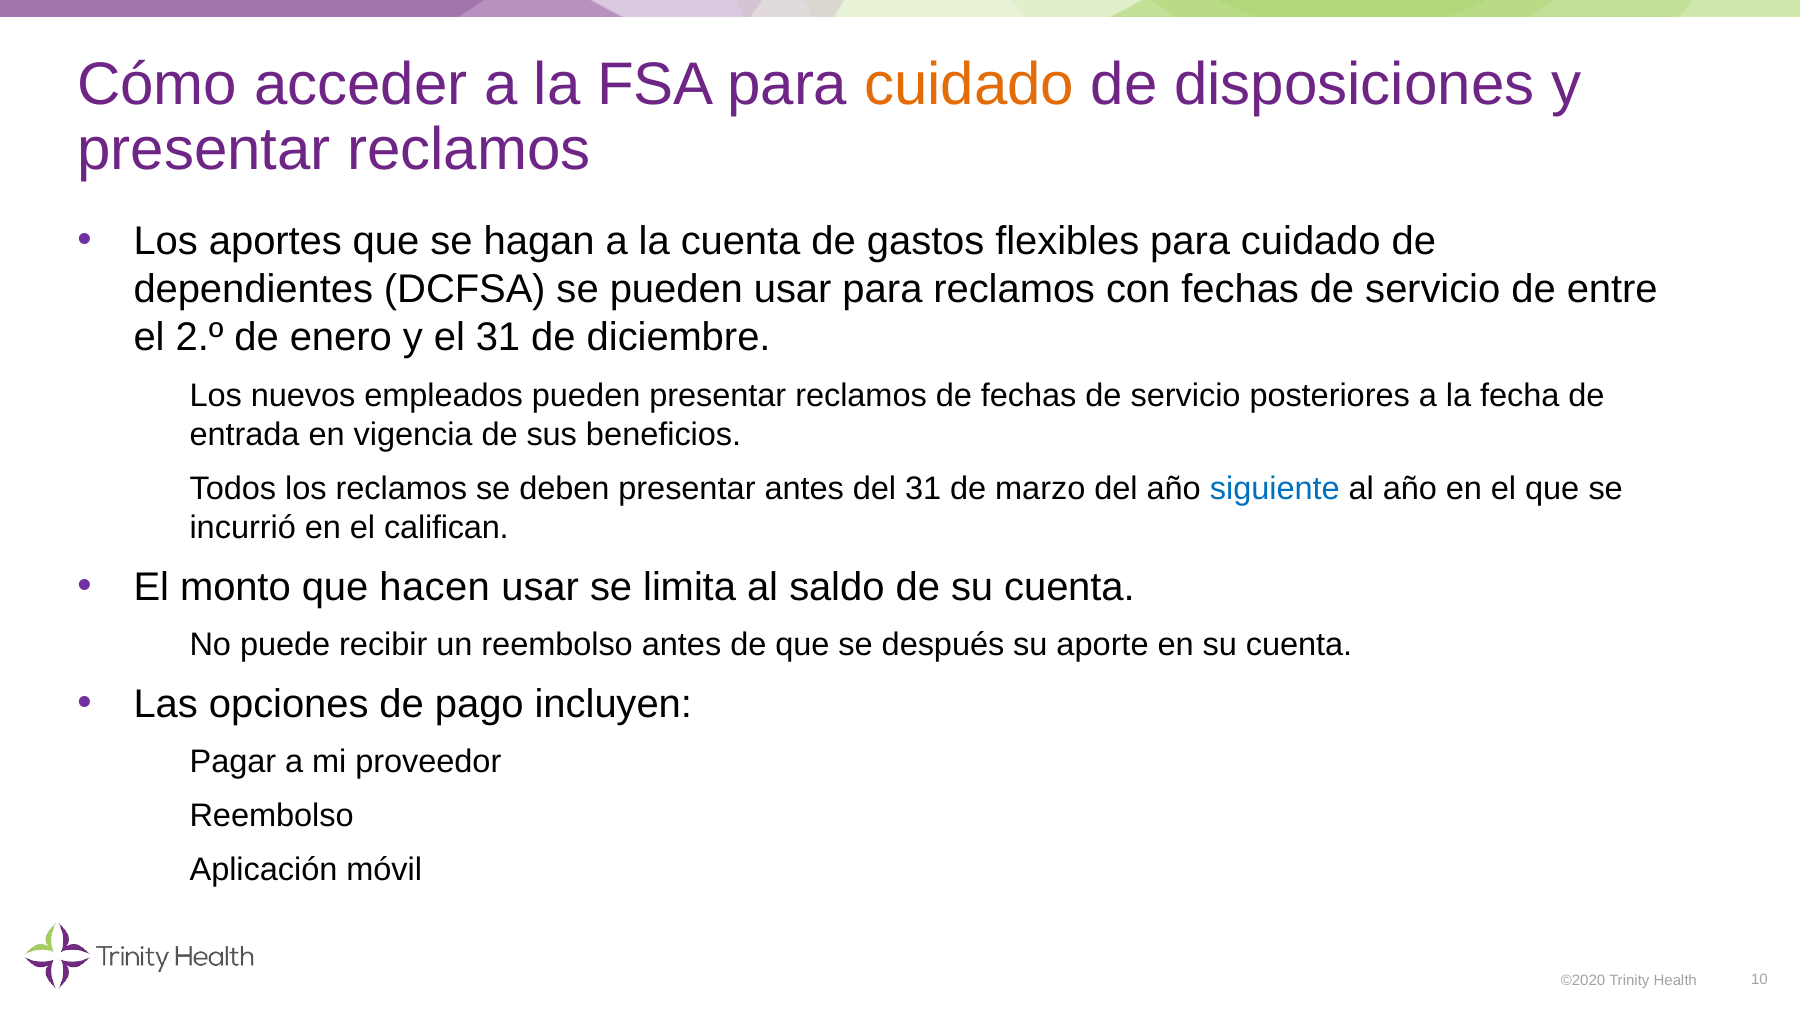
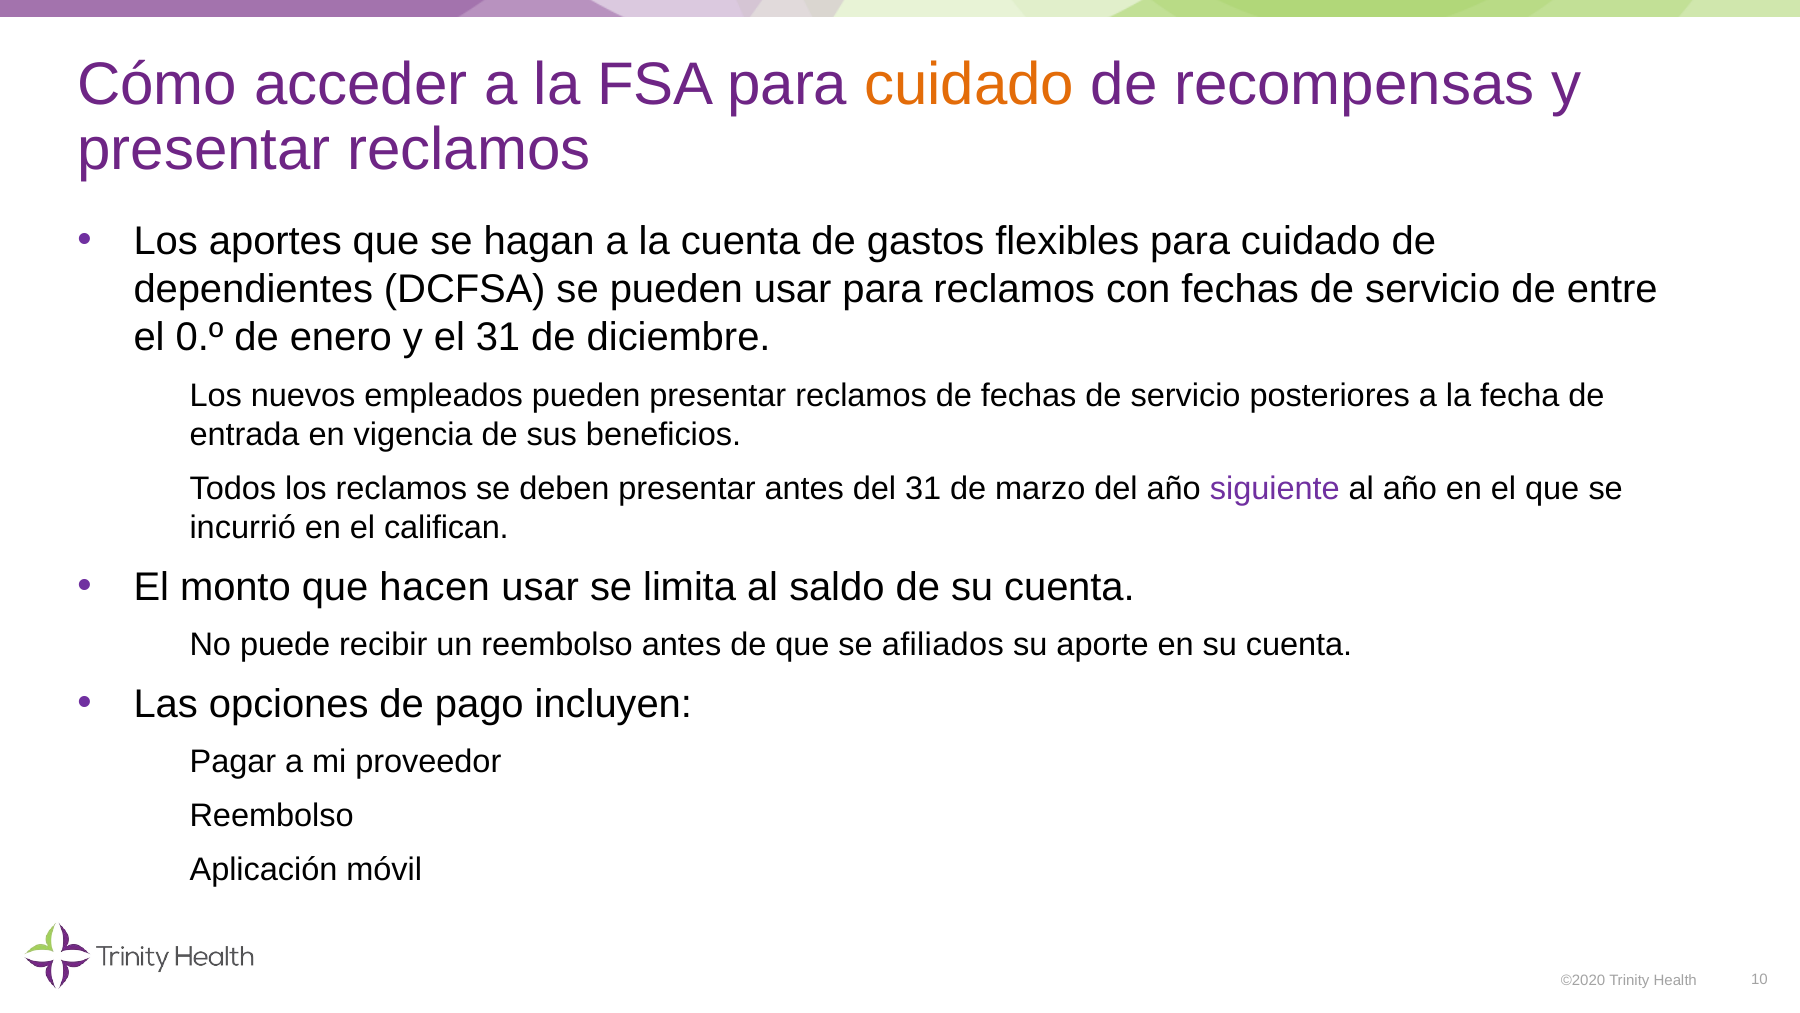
disposiciones: disposiciones -> recompensas (1354, 84)
2.º: 2.º -> 0.º (200, 337)
siguiente colour: blue -> purple (1275, 489)
después: después -> afiliados (943, 645)
